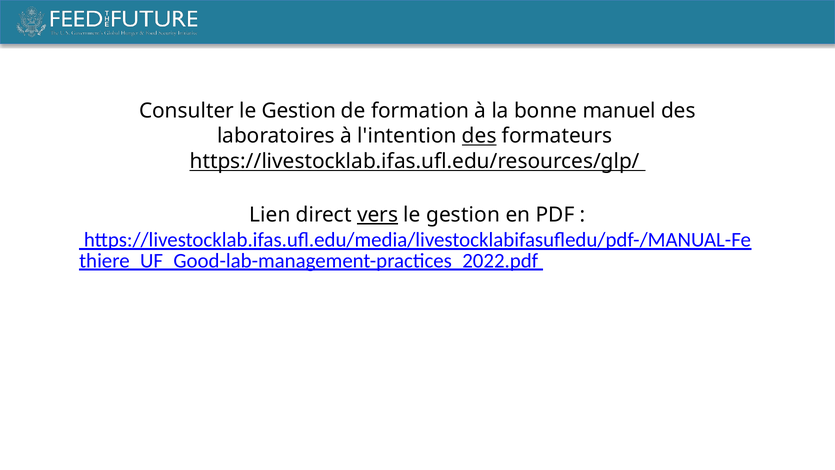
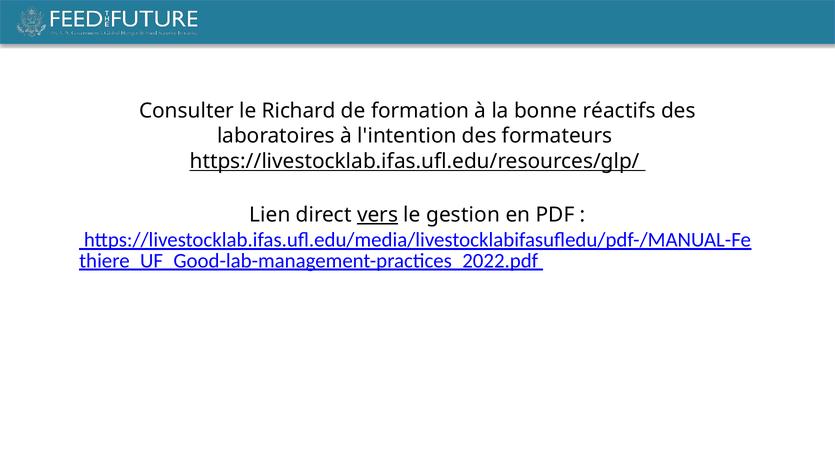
Consulter le Gestion: Gestion -> Richard (299, 111)
manuel: manuel -> réactifs (619, 111)
des underline: present -> none (479, 136)
